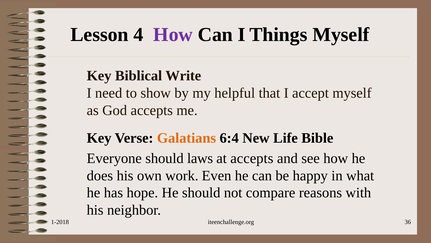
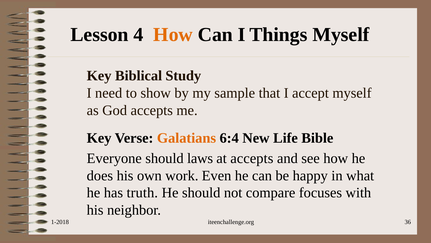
How colour: purple -> orange (173, 35)
Write: Write -> Study (183, 76)
helpful: helpful -> sample (235, 93)
hope: hope -> truth (142, 192)
reasons: reasons -> focuses (320, 192)
